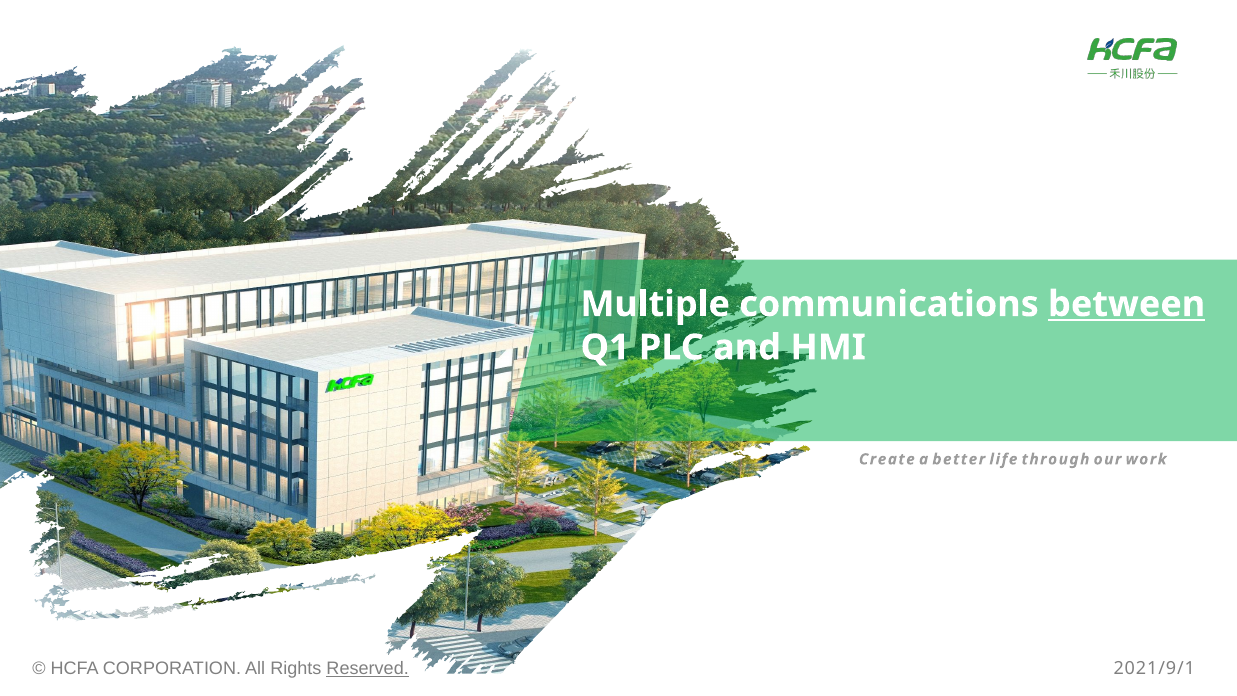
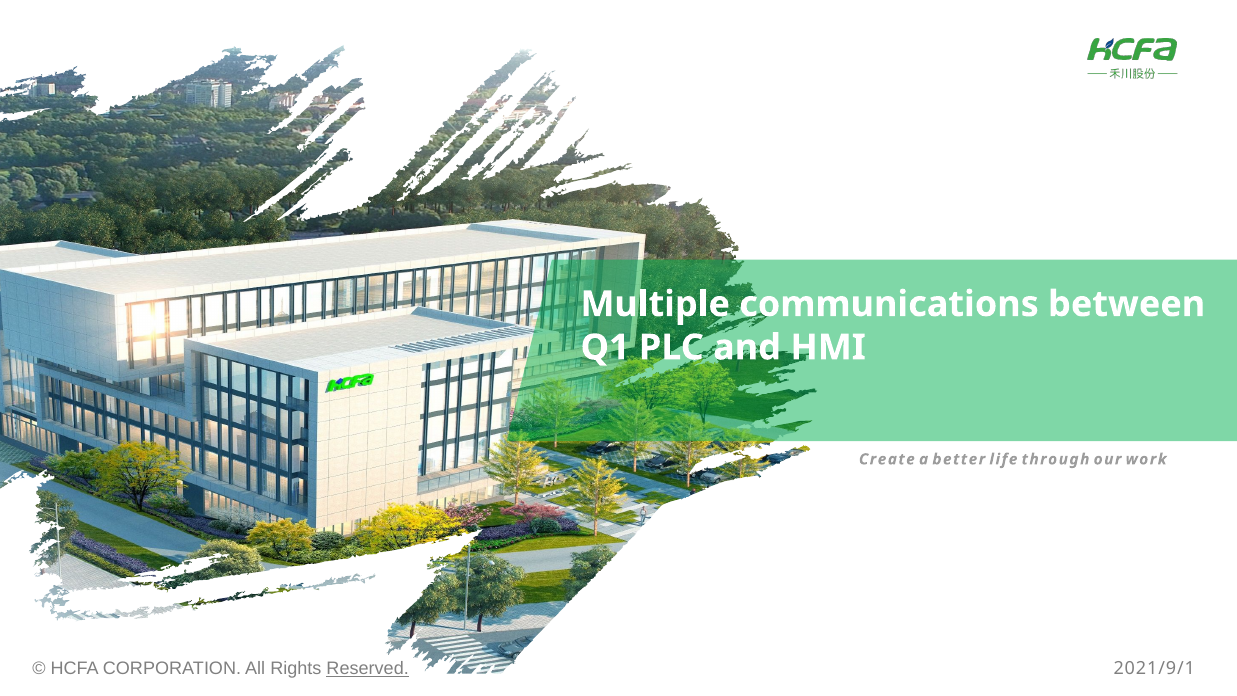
between underline: present -> none (1127, 304)
